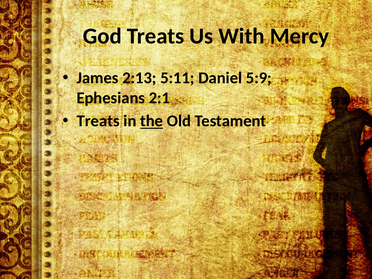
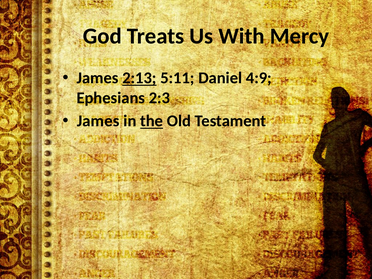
2:13 underline: none -> present (139, 78)
5:9: 5:9 -> 4:9 (259, 78)
2:1: 2:1 -> 2:3 (159, 98)
Treats: Treats -> James (98, 121)
